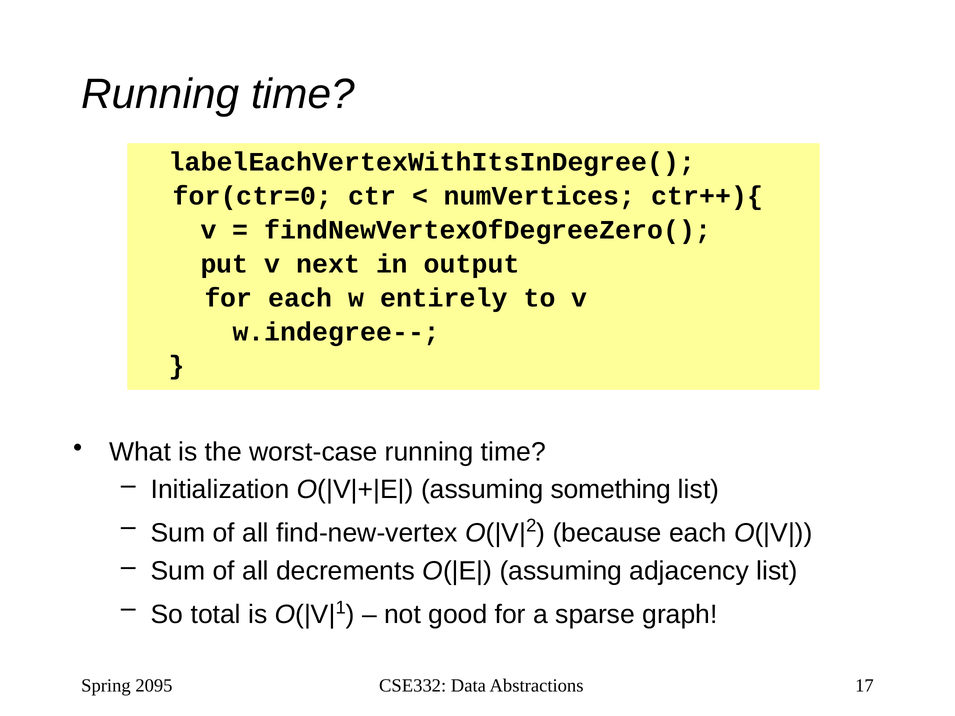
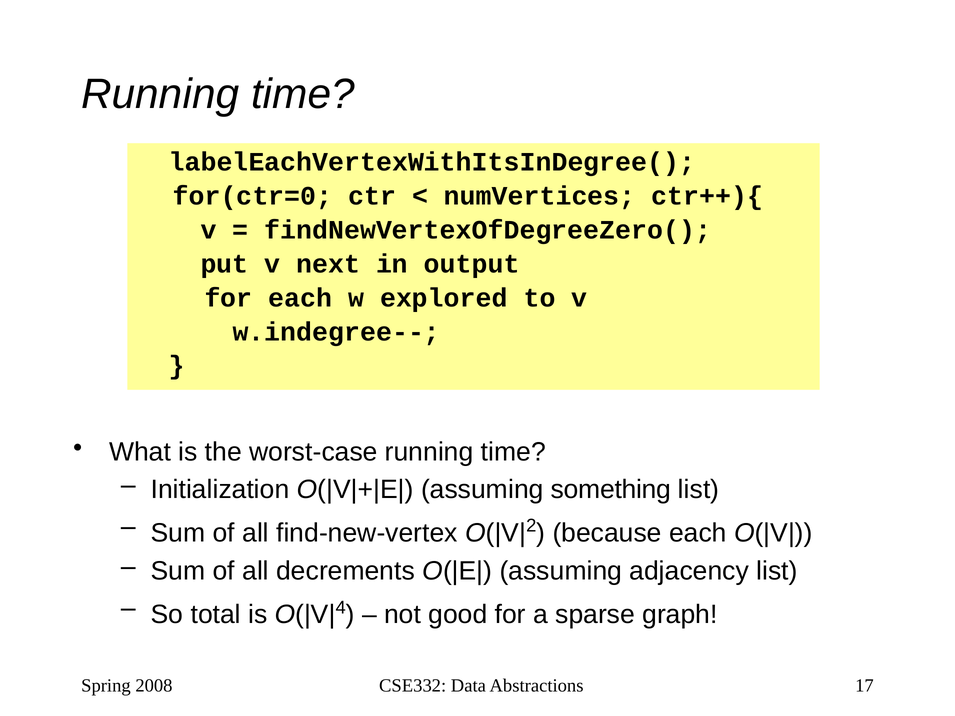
entirely: entirely -> explored (444, 298)
1: 1 -> 4 (341, 608)
2095: 2095 -> 2008 (154, 686)
